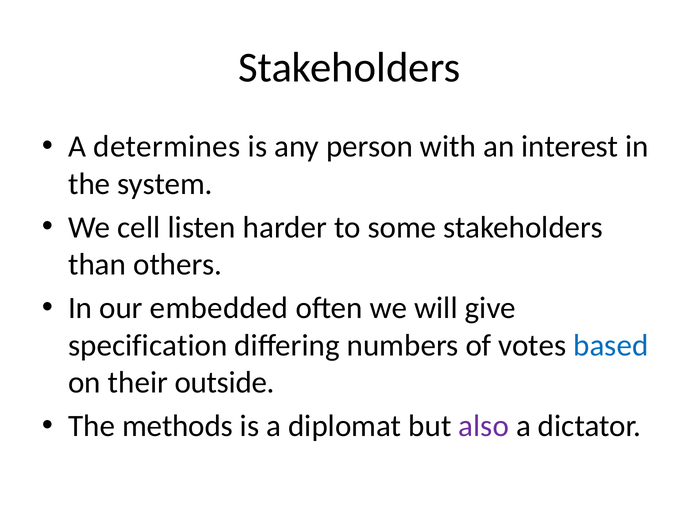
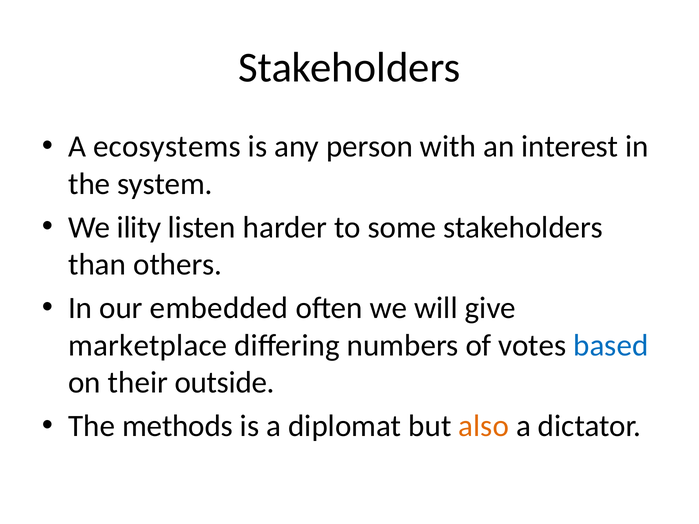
determines: determines -> ecosystems (167, 147)
cell: cell -> ility (139, 227)
specification: specification -> marketplace (148, 346)
also colour: purple -> orange (484, 426)
